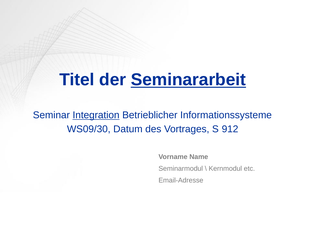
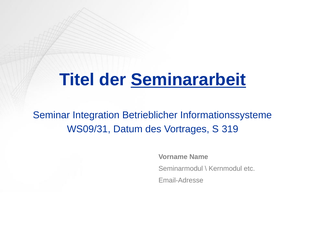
Integration underline: present -> none (96, 115)
WS09/30: WS09/30 -> WS09/31 (89, 129)
912: 912 -> 319 (230, 129)
